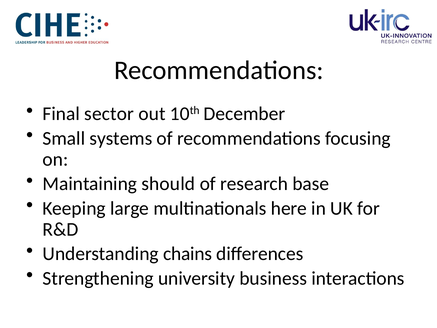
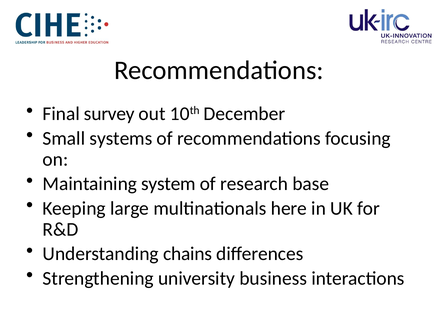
sector: sector -> survey (109, 114)
should: should -> system (168, 184)
